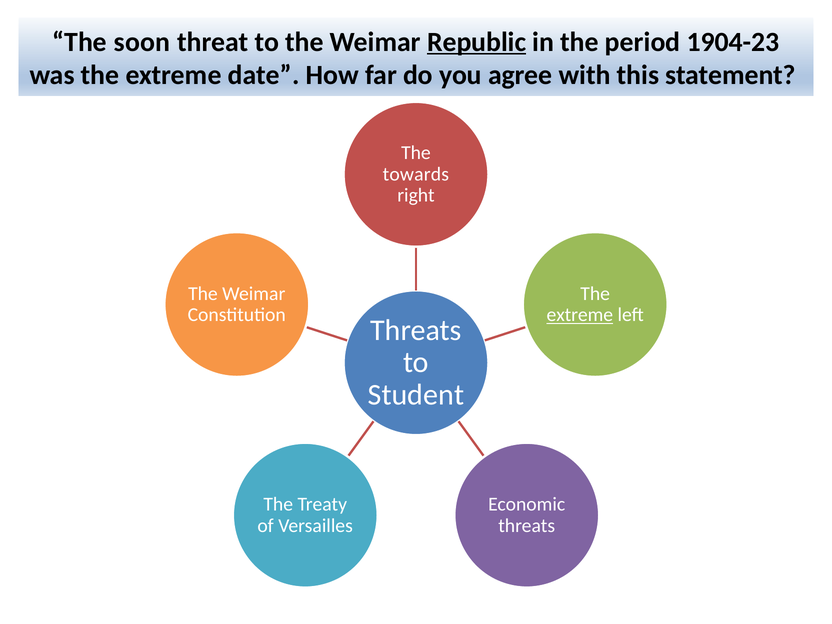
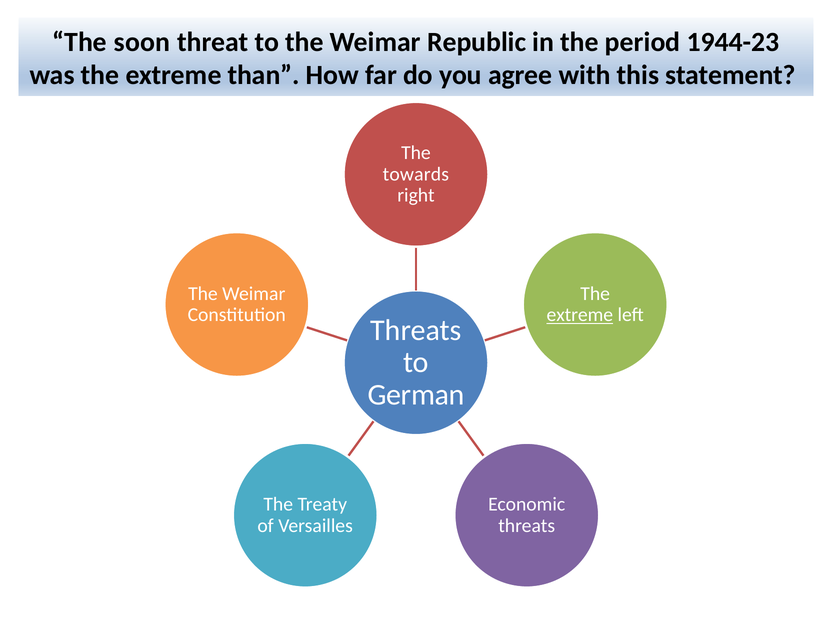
Republic underline: present -> none (477, 42)
1904-23: 1904-23 -> 1944-23 (733, 42)
date: date -> than (264, 75)
Student: Student -> German (416, 395)
